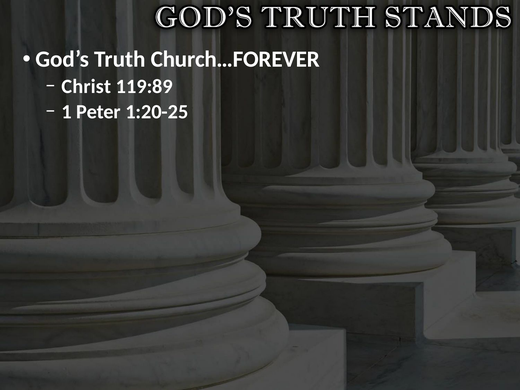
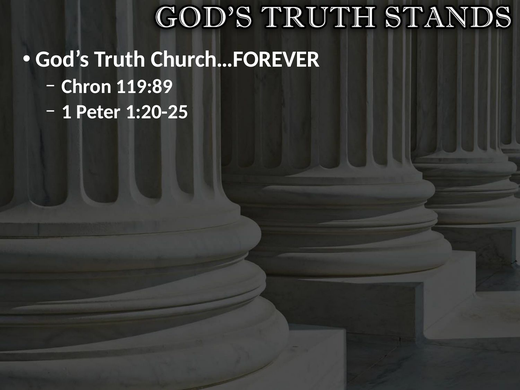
Christ: Christ -> Chron (87, 86)
